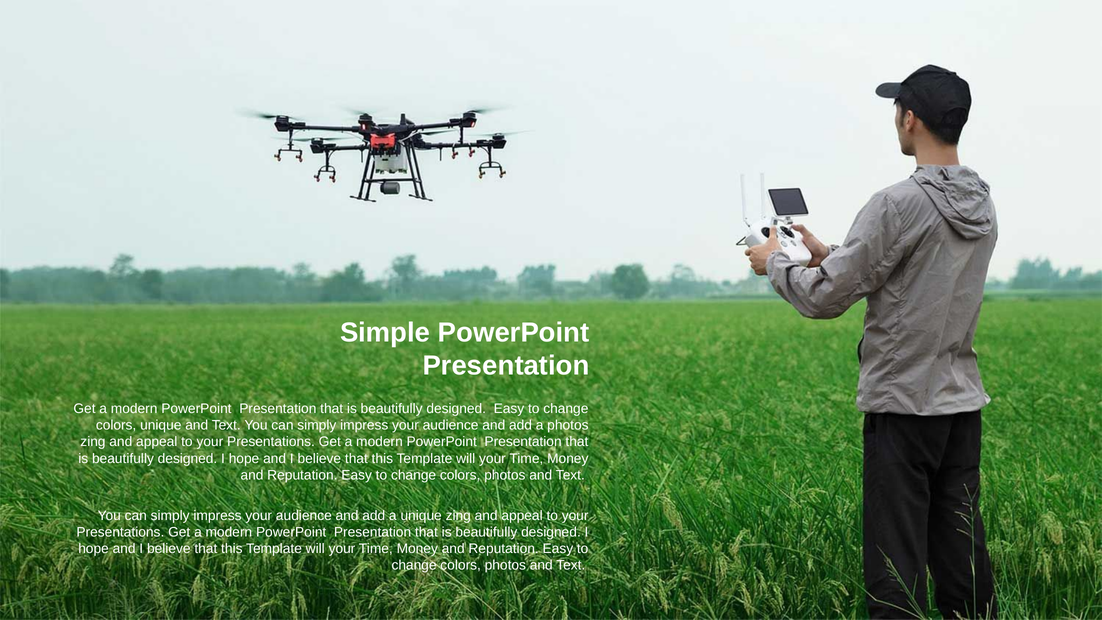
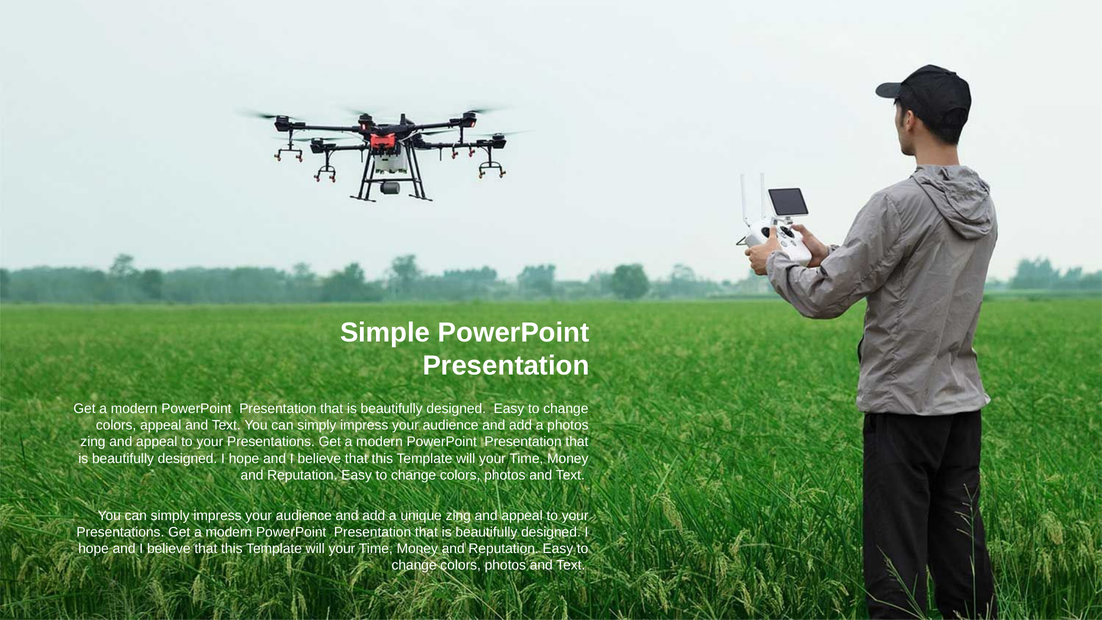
colors unique: unique -> appeal (161, 425)
